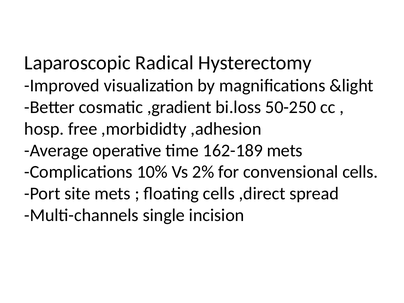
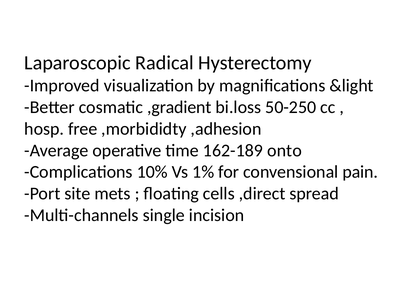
162-189 mets: mets -> onto (285, 150)
2%: 2% -> 1% (203, 172)
convensional cells: cells -> pain (360, 172)
